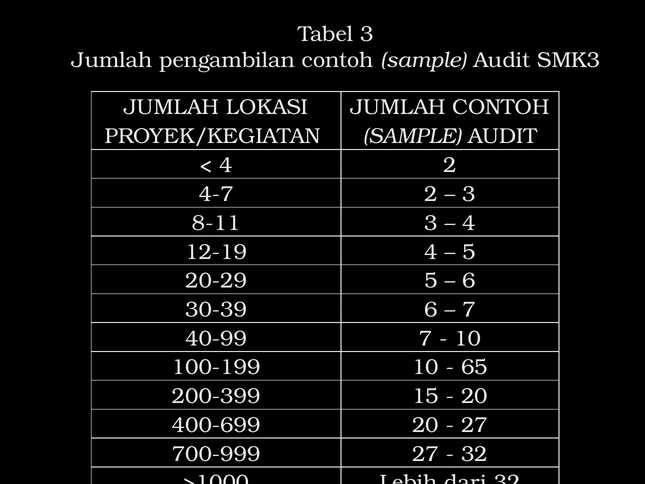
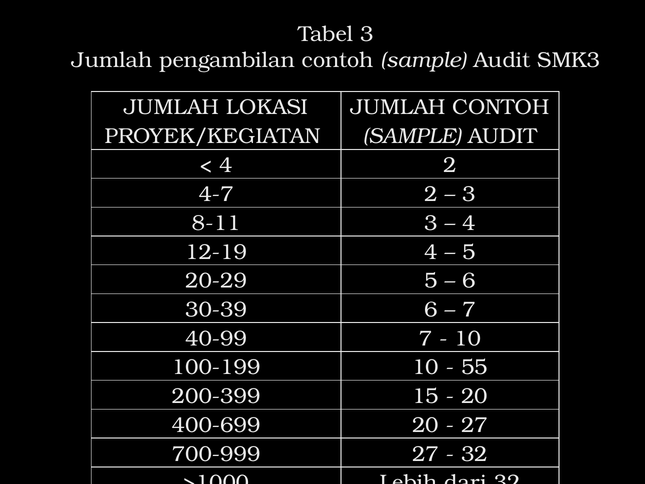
65: 65 -> 55 (474, 367)
